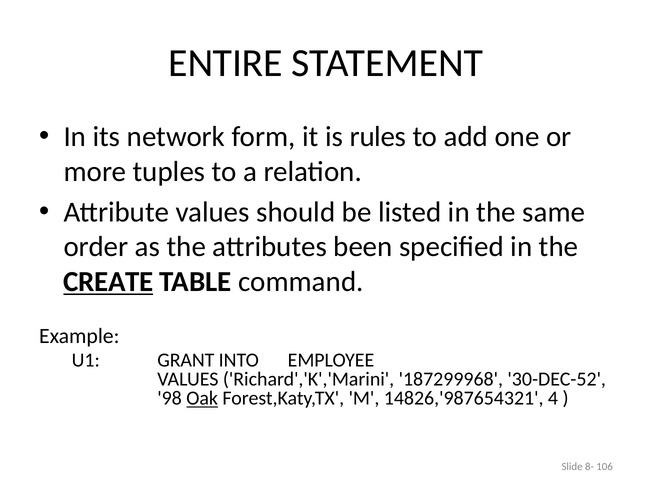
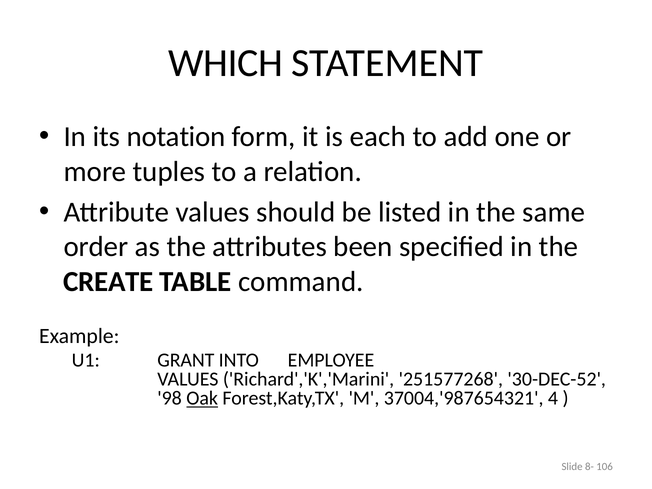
ENTIRE: ENTIRE -> WHICH (226, 63)
network: network -> notation (176, 137)
rules: rules -> each (378, 137)
CREATE underline: present -> none (108, 282)
187299968: 187299968 -> 251577268 (451, 379)
14826,'987654321: 14826,'987654321 -> 37004,'987654321 (464, 398)
